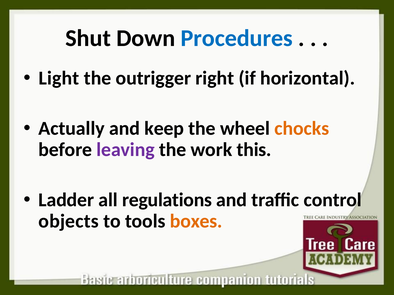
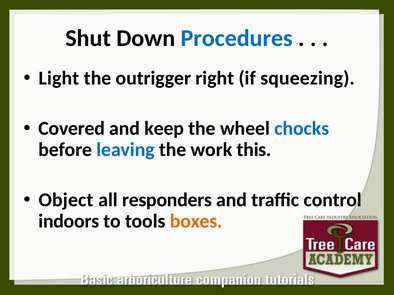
horizontal: horizontal -> squeezing (308, 78)
Actually: Actually -> Covered (72, 129)
chocks colour: orange -> blue (302, 129)
leaving colour: purple -> blue (125, 150)
Ladder: Ladder -> Object (66, 200)
regulations: regulations -> responders (167, 200)
objects: objects -> indoors (69, 222)
